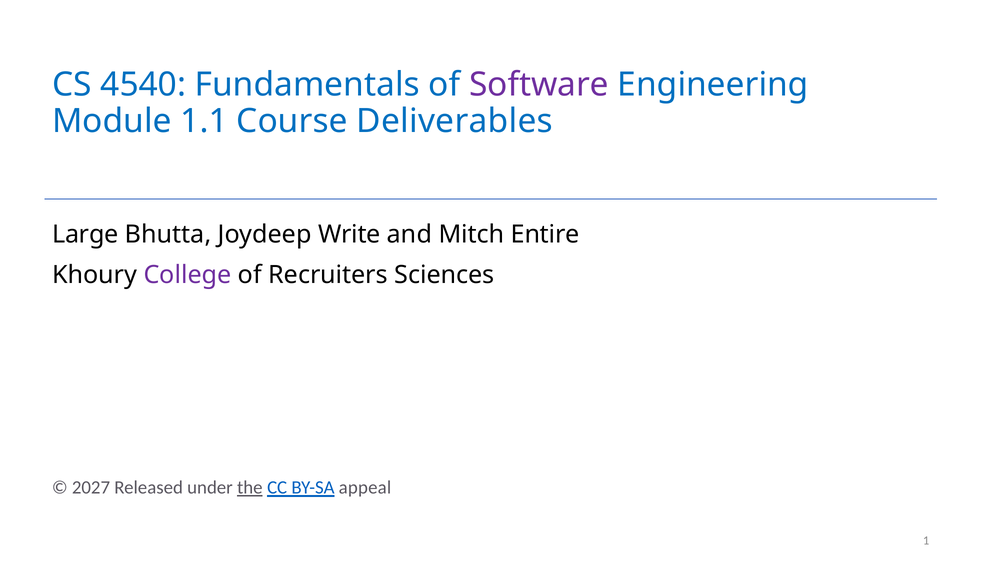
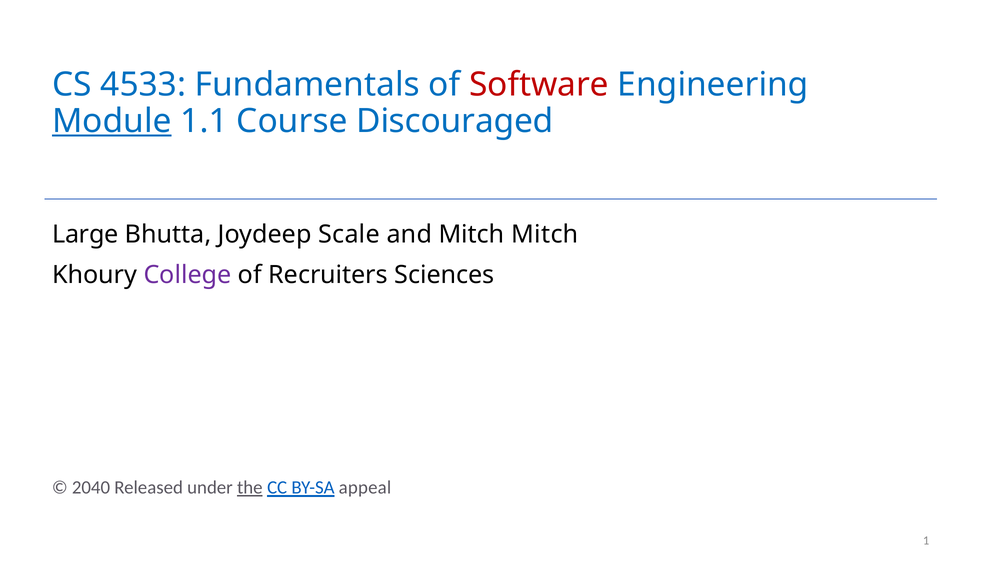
4540: 4540 -> 4533 (143, 85)
Software colour: purple -> red (539, 85)
Module underline: none -> present (112, 121)
Deliverables: Deliverables -> Discouraged (455, 121)
Write: Write -> Scale (349, 234)
Mitch Entire: Entire -> Mitch (545, 234)
2027: 2027 -> 2040 (91, 487)
